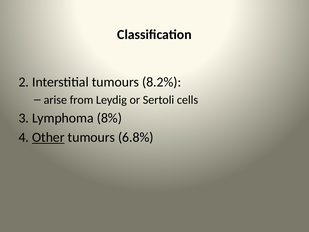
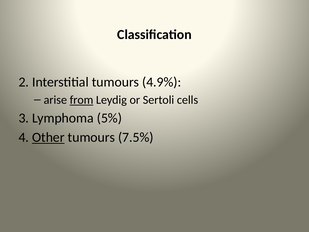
8.2%: 8.2% -> 4.9% (162, 82)
from underline: none -> present (81, 100)
8%: 8% -> 5% (109, 118)
6.8%: 6.8% -> 7.5% (136, 137)
